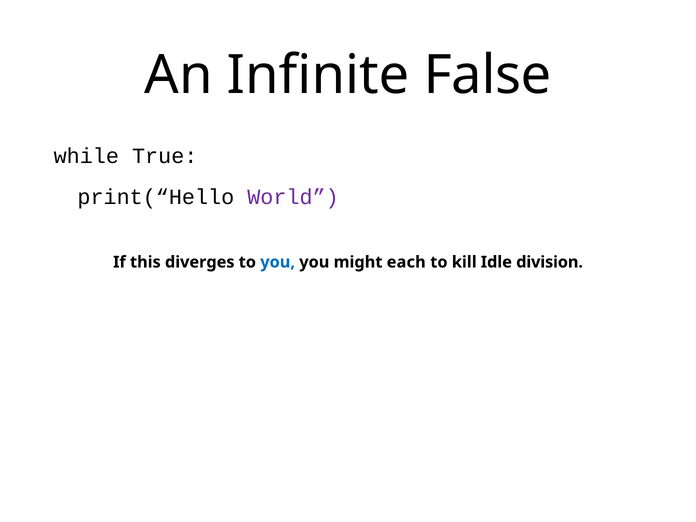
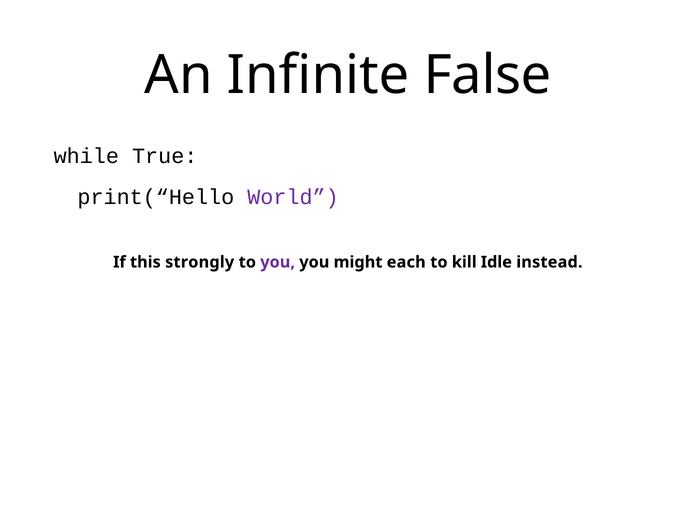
diverges: diverges -> strongly (200, 262)
you colour: blue -> purple (278, 262)
division: division -> instead (549, 262)
